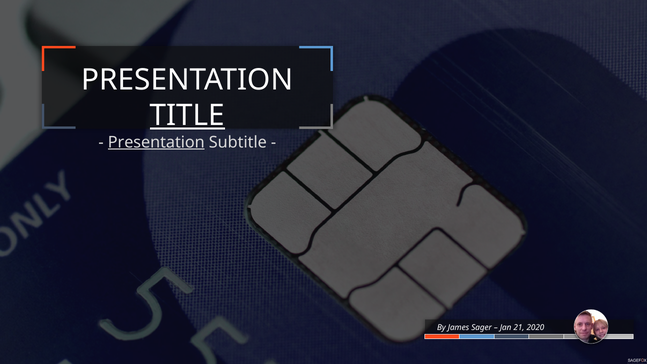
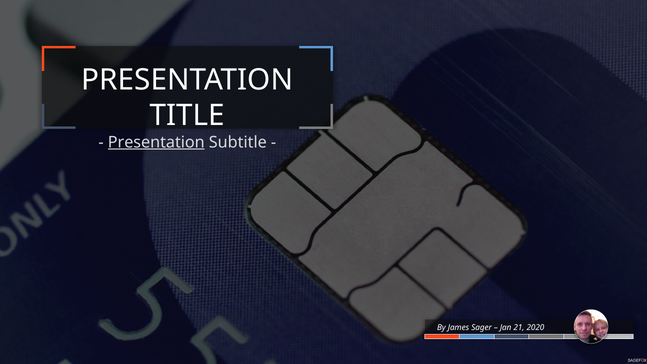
TITLE underline: present -> none (187, 116)
